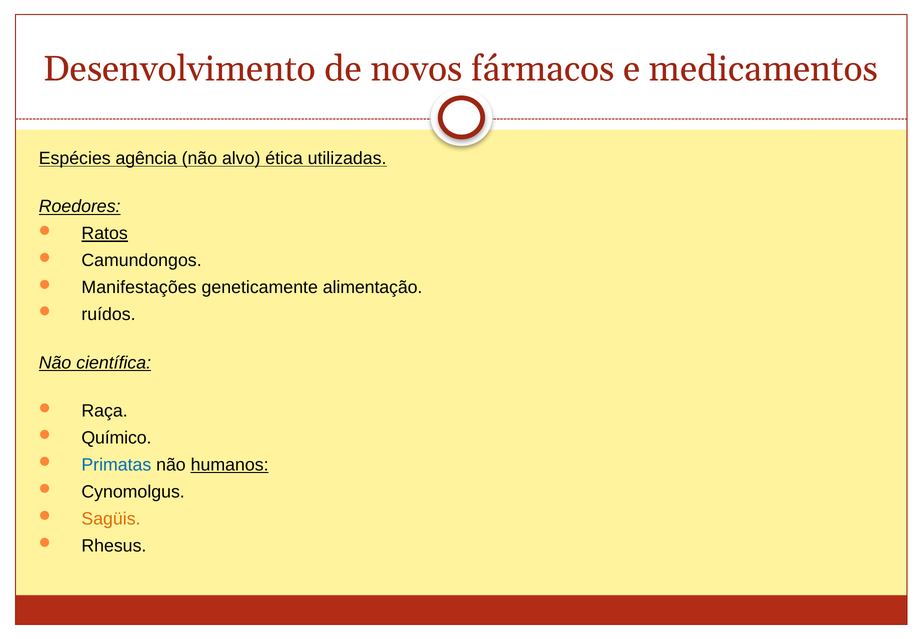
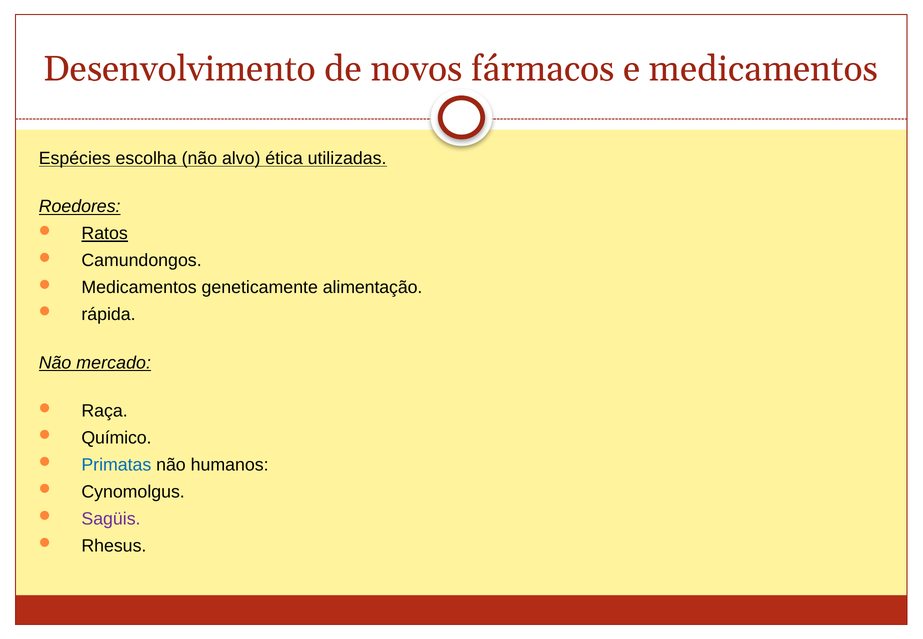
agência: agência -> escolha (146, 158)
Manifestações: Manifestações -> Medicamentos (139, 288)
ruídos: ruídos -> rápida (109, 315)
científica: científica -> mercado (114, 363)
humanos underline: present -> none (230, 465)
Sagüis colour: orange -> purple (111, 519)
